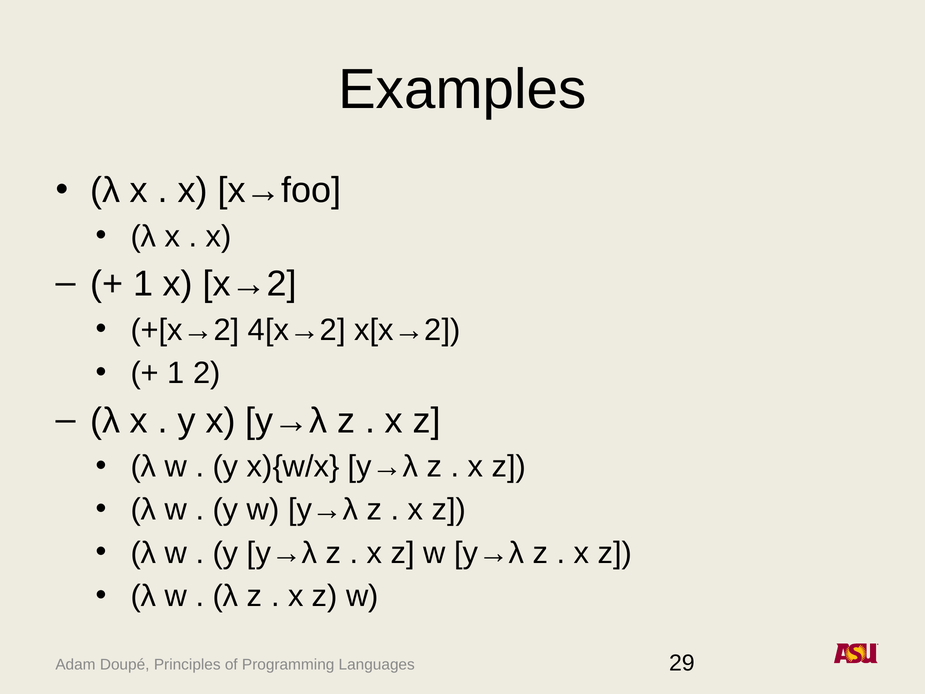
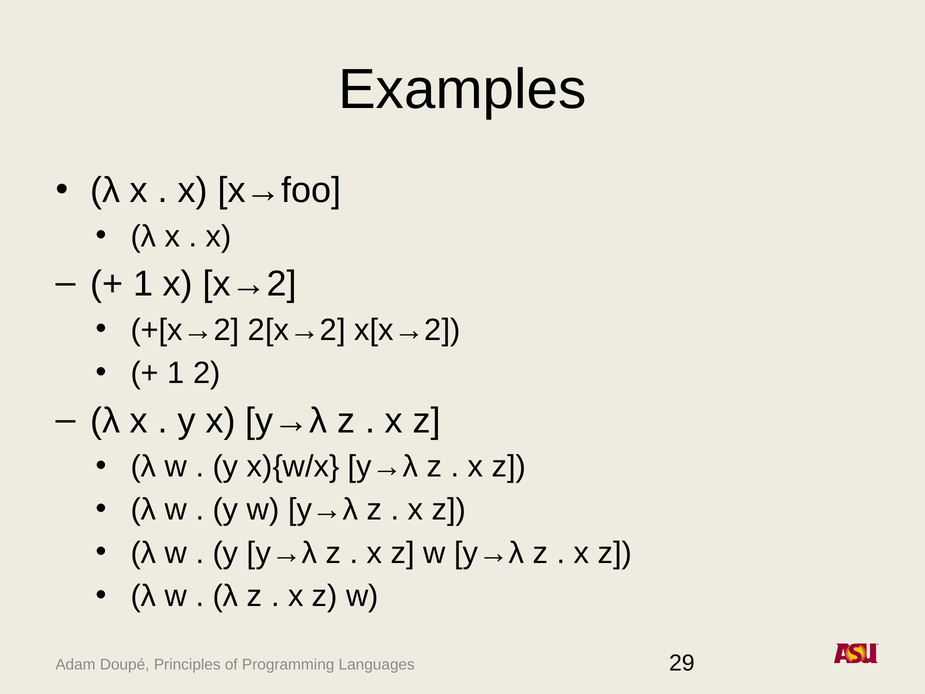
4[x→2: 4[x→2 -> 2[x→2 (297, 330)
